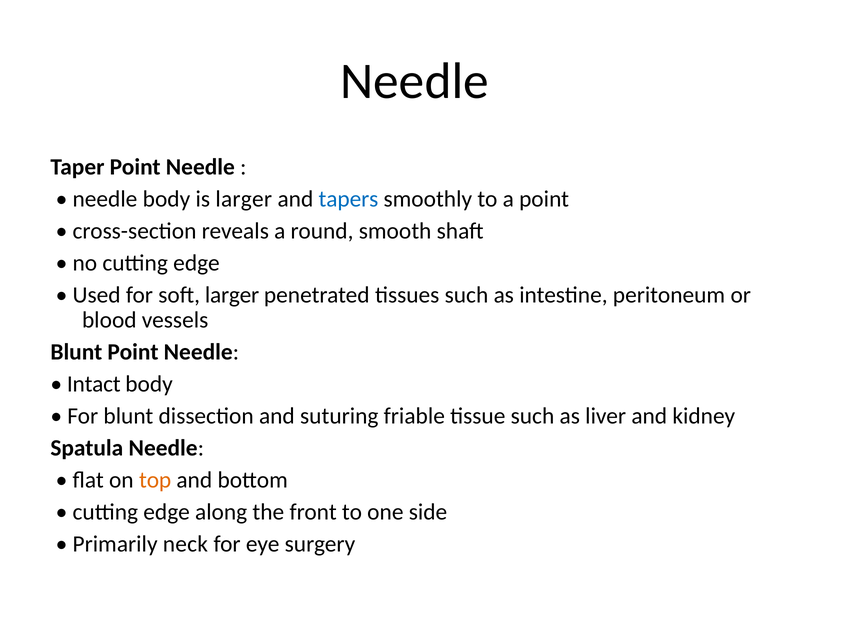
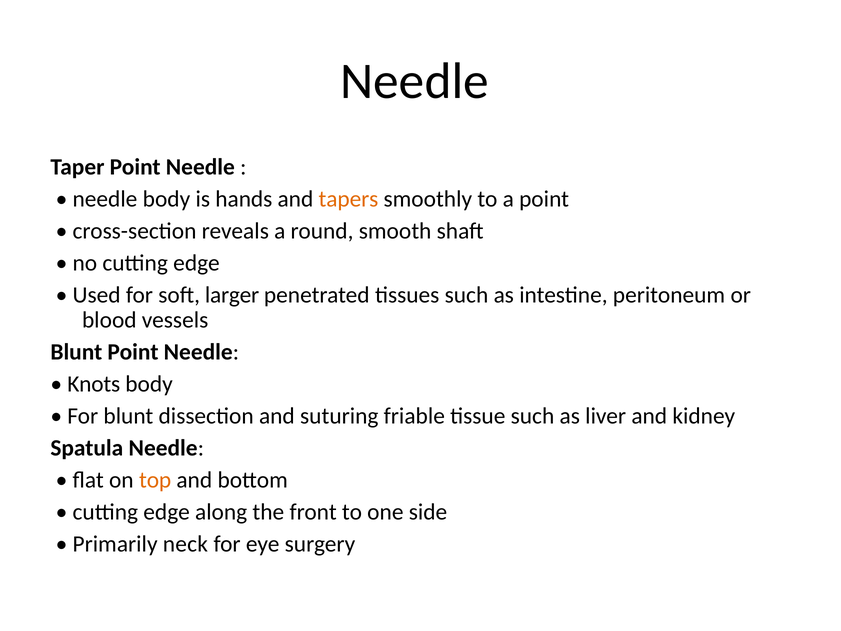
is larger: larger -> hands (244, 199)
tapers colour: blue -> orange (348, 199)
Intact: Intact -> Knots (94, 384)
